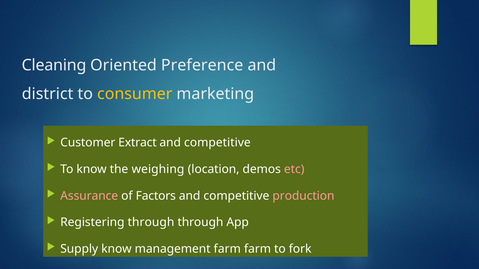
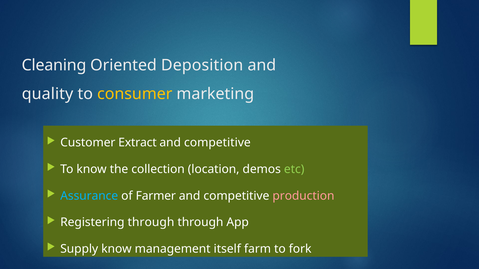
Preference: Preference -> Deposition (202, 65)
district: district -> quality (48, 94)
weighing: weighing -> collection (158, 169)
etc colour: pink -> light green (294, 169)
Assurance colour: pink -> light blue (89, 196)
Factors: Factors -> Farmer (156, 196)
management farm: farm -> itself (227, 249)
